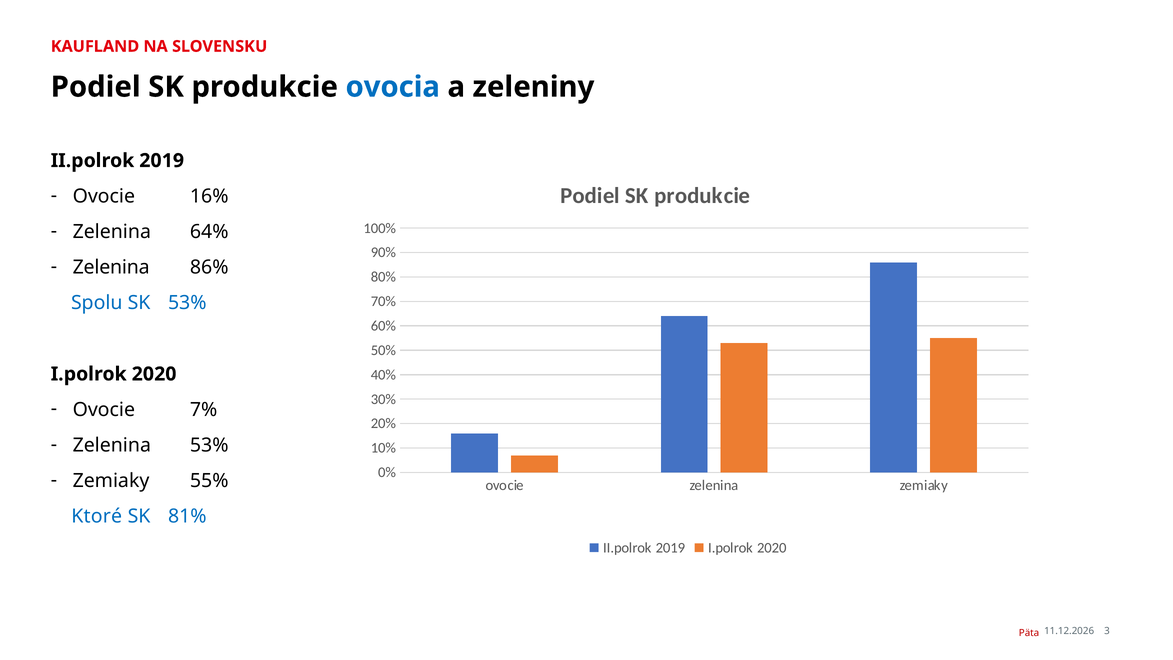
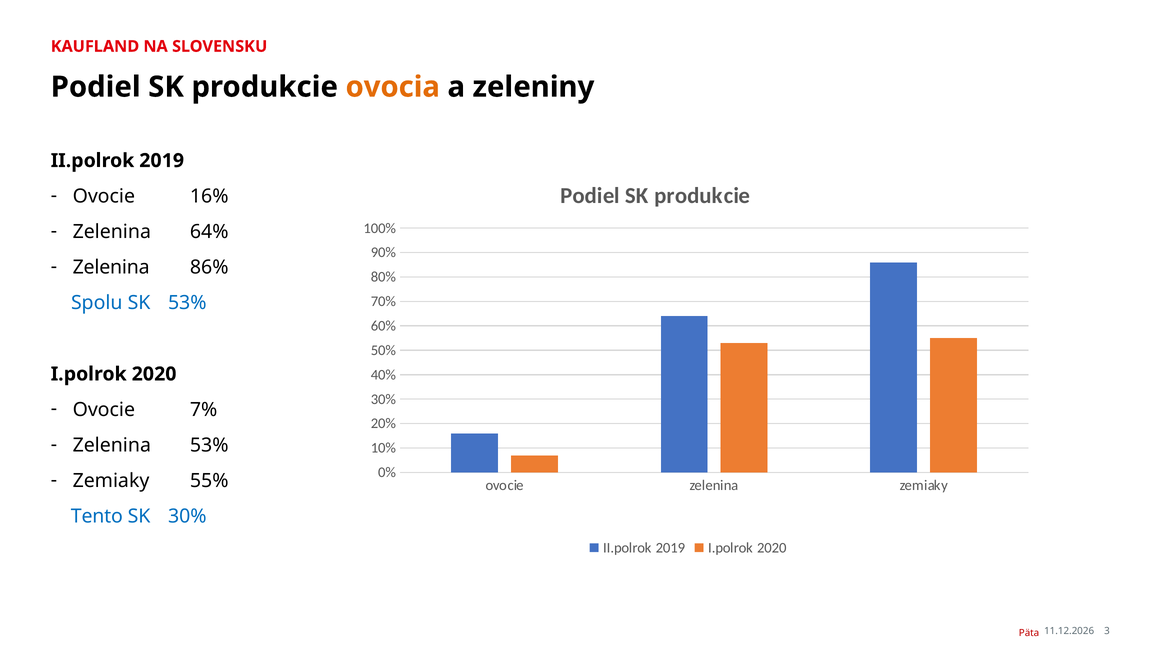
ovocia colour: blue -> orange (393, 87)
Ktoré: Ktoré -> Tento (97, 516)
SK 81%: 81% -> 30% (187, 516)
